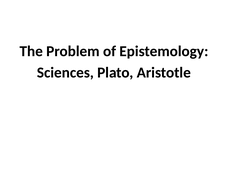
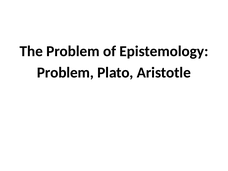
Sciences: Sciences -> Problem (65, 73)
